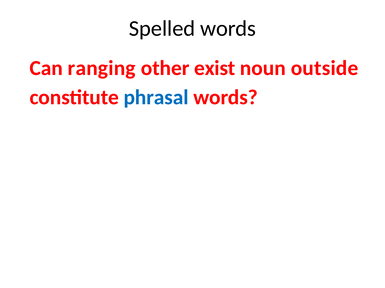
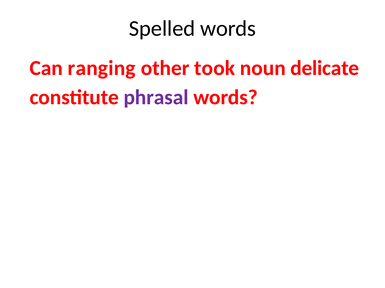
exist: exist -> took (215, 68)
outside: outside -> delicate (325, 68)
phrasal colour: blue -> purple (156, 98)
